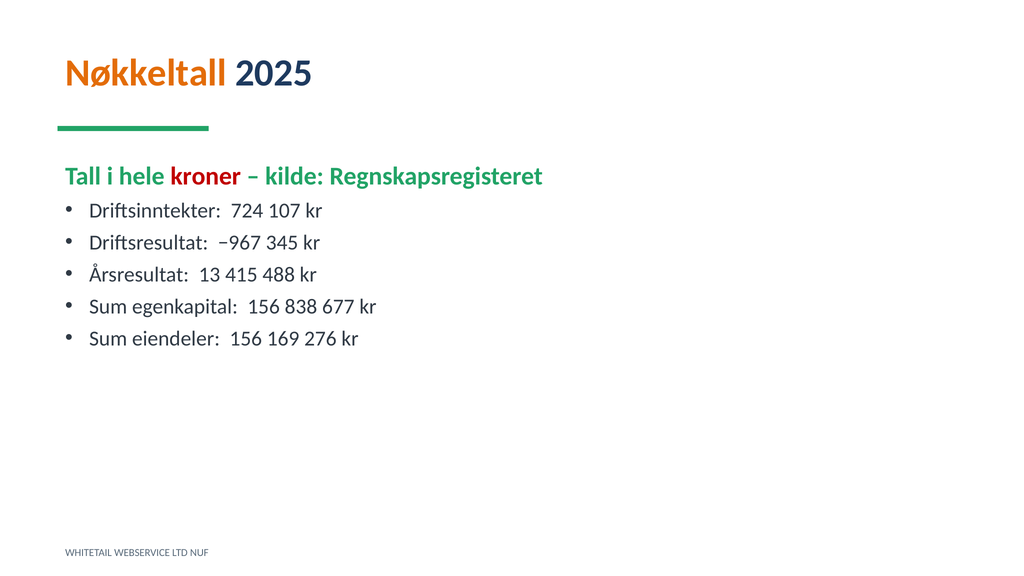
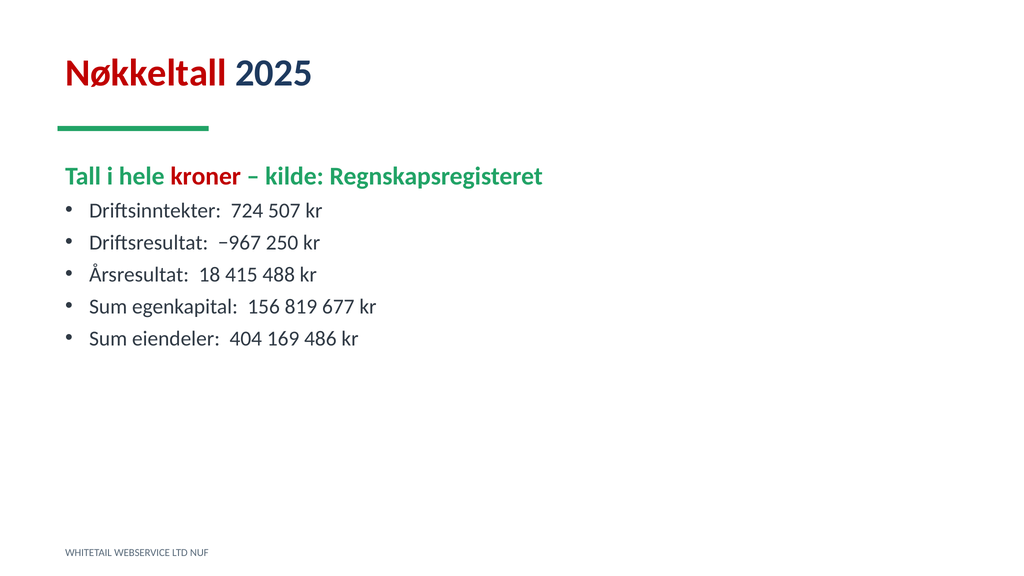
Nøkkeltall colour: orange -> red (146, 73)
107: 107 -> 507 (284, 211)
345: 345 -> 250 (282, 243)
13: 13 -> 18 (209, 275)
838: 838 -> 819 (301, 307)
eiendeler 156: 156 -> 404 (246, 339)
276: 276 -> 486 (320, 339)
